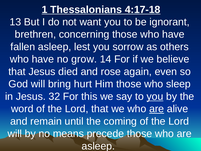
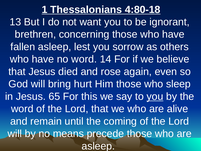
4:17-18: 4:17-18 -> 4:80-18 (143, 10)
no grow: grow -> word (84, 59)
32: 32 -> 65 (54, 96)
are underline: present -> none (157, 109)
